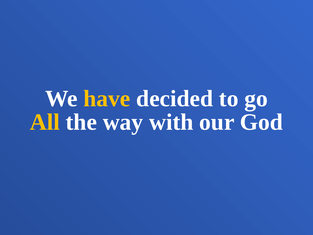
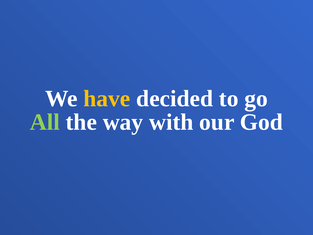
All colour: yellow -> light green (45, 122)
